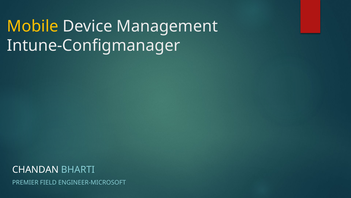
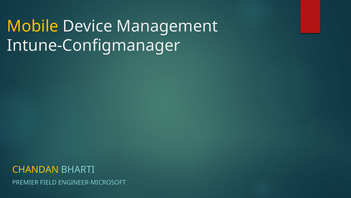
CHANDAN colour: white -> yellow (35, 169)
